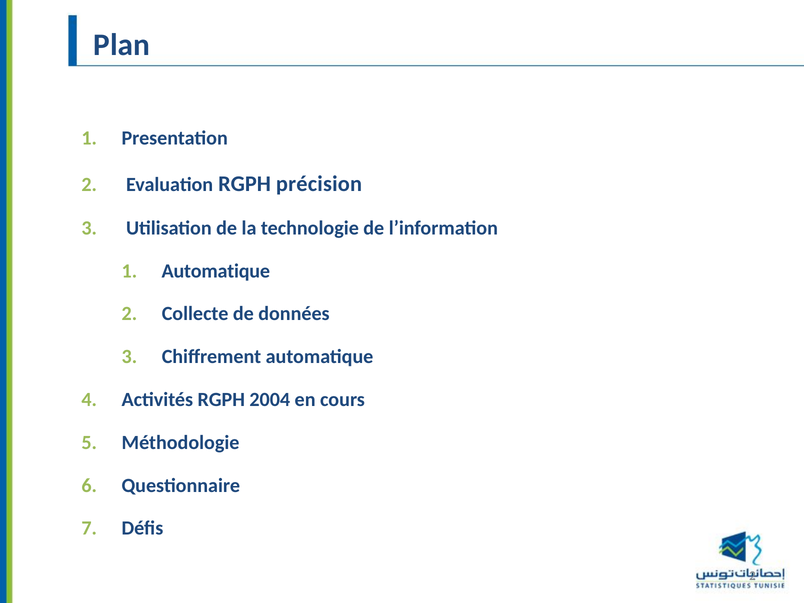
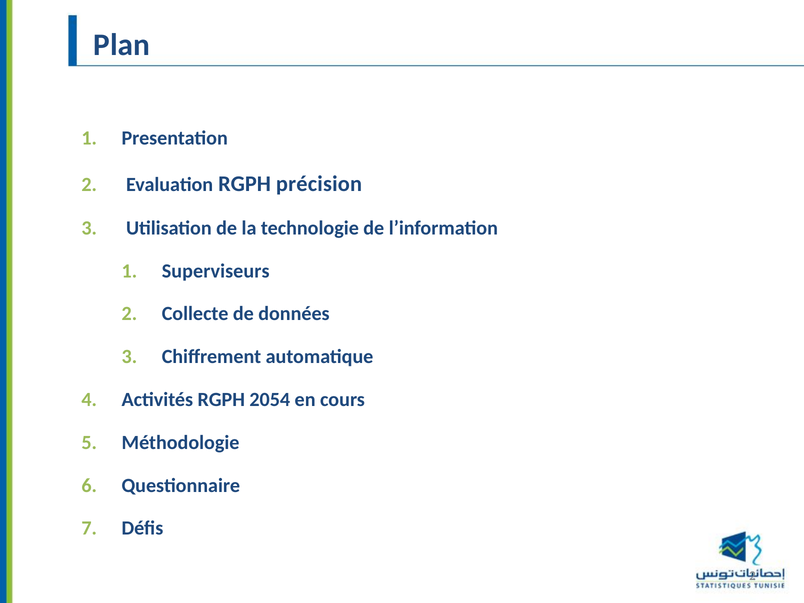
Automatique: Automatique -> Superviseurs (216, 271)
2004: 2004 -> 2054 (270, 400)
